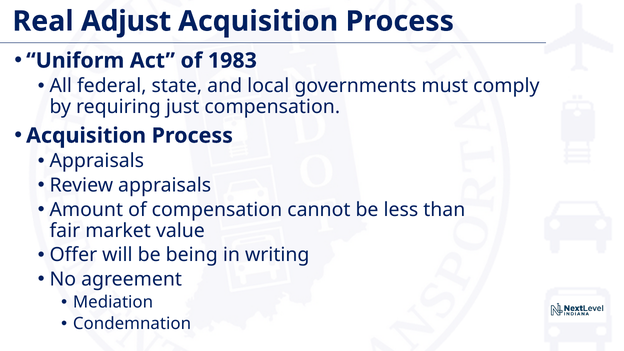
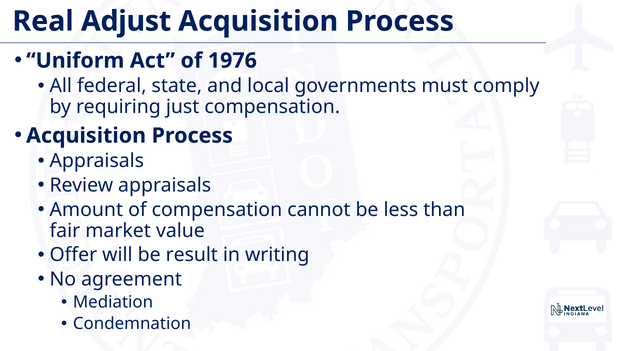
1983: 1983 -> 1976 (232, 61)
being: being -> result (192, 255)
